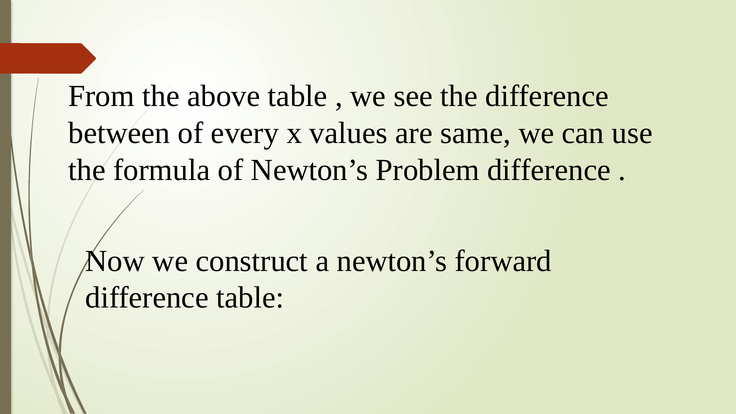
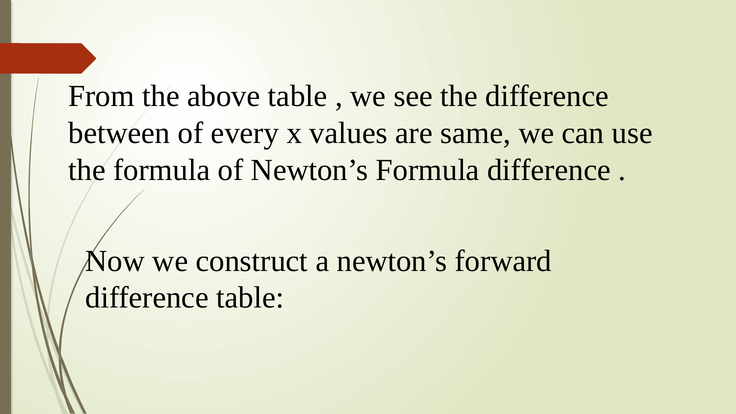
Newton’s Problem: Problem -> Formula (428, 170)
